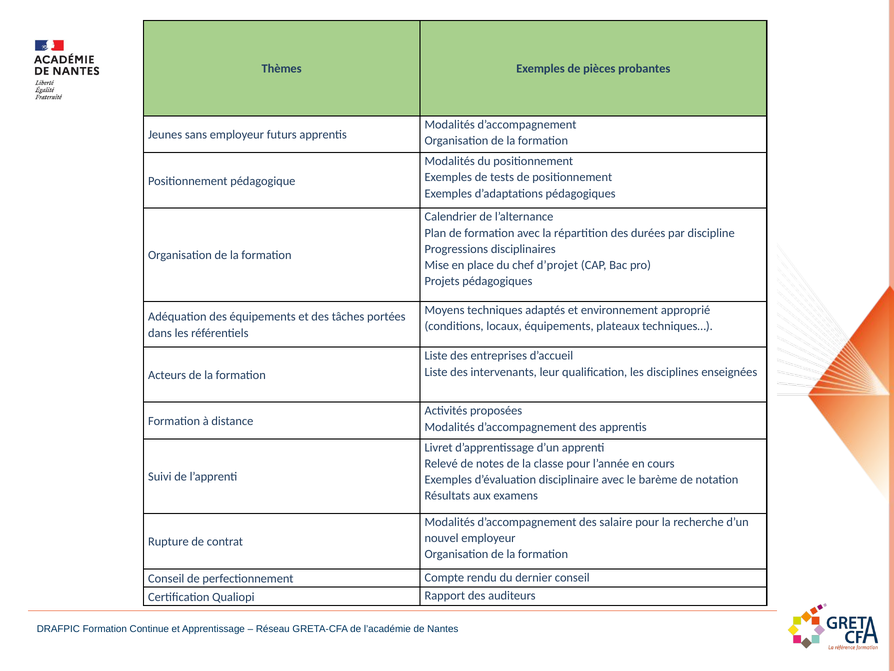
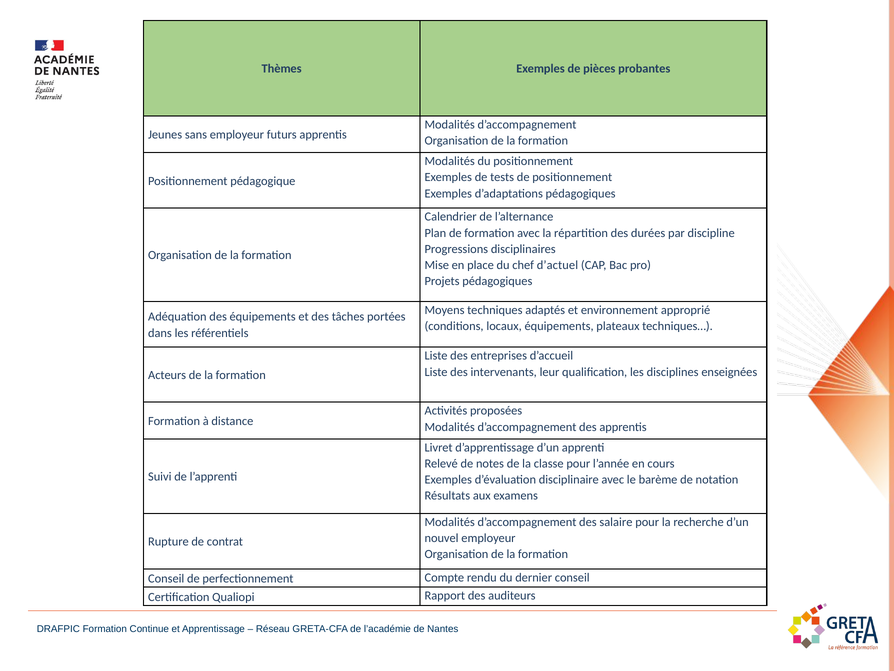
d’projet: d’projet -> d’actuel (557, 265)
